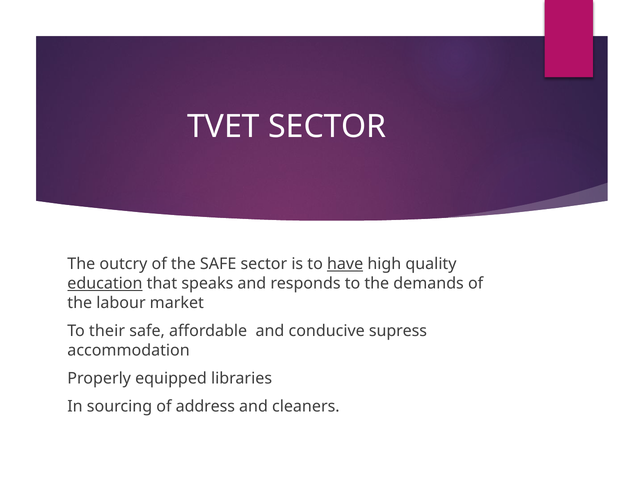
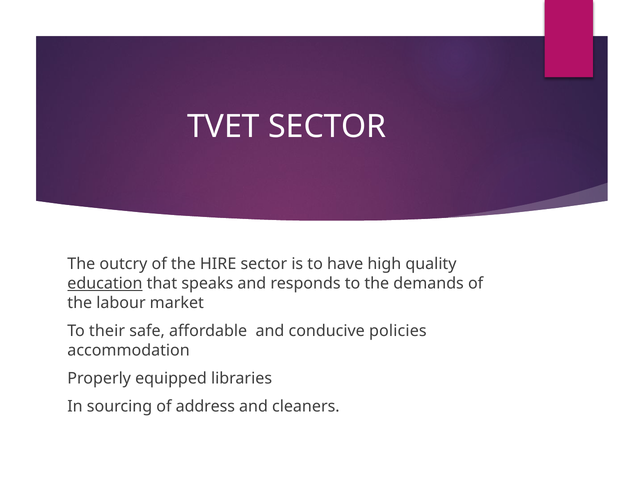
the SAFE: SAFE -> HIRE (218, 264)
have underline: present -> none (345, 264)
supress: supress -> policies (398, 331)
